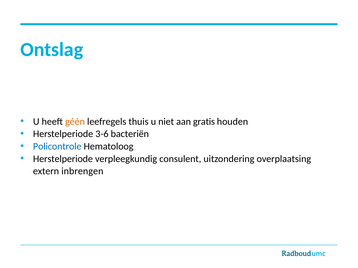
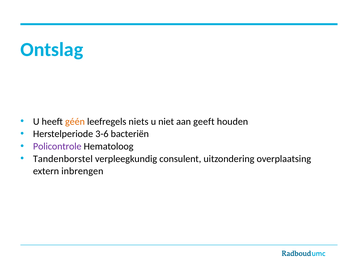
thuis: thuis -> niets (139, 122)
gratis: gratis -> geeft (204, 122)
Policontrole colour: blue -> purple (57, 147)
Herstelperiode: Herstelperiode -> Tandenborstel (63, 159)
